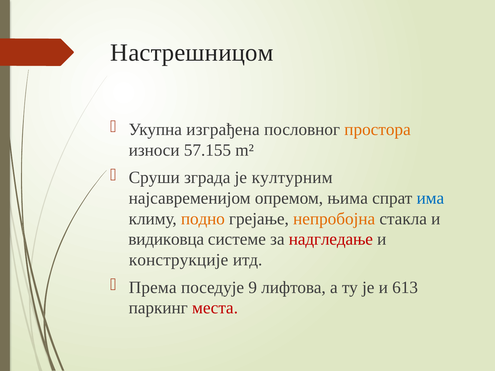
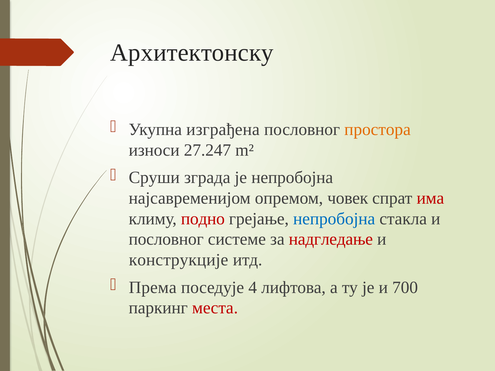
Настрешницом: Настрешницом -> Архитектонску (192, 53)
57.155: 57.155 -> 27.247 (207, 150)
је културним: културним -> непробојна (292, 178)
њима: њима -> човек (348, 198)
има colour: blue -> red (430, 198)
подно colour: orange -> red (203, 219)
непробојна colour: orange -> blue (334, 219)
видиковца: видиковца -> пословног (166, 239)
9: 9 -> 4 (253, 288)
613: 613 -> 700 (405, 288)
